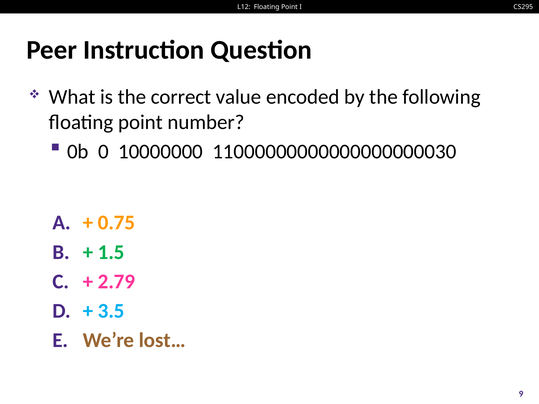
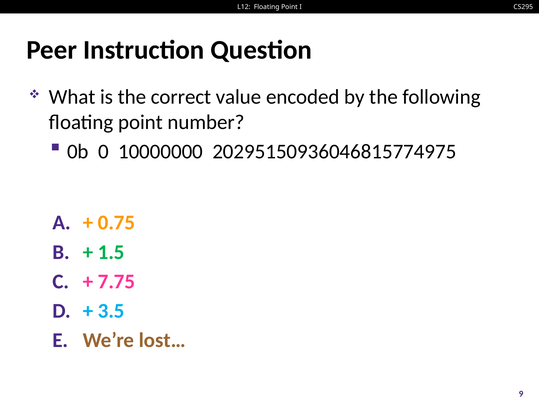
11000000000000000000030: 11000000000000000000030 -> 20295150936046815774975 (334, 152)
2.79: 2.79 -> 7.75 (116, 282)
